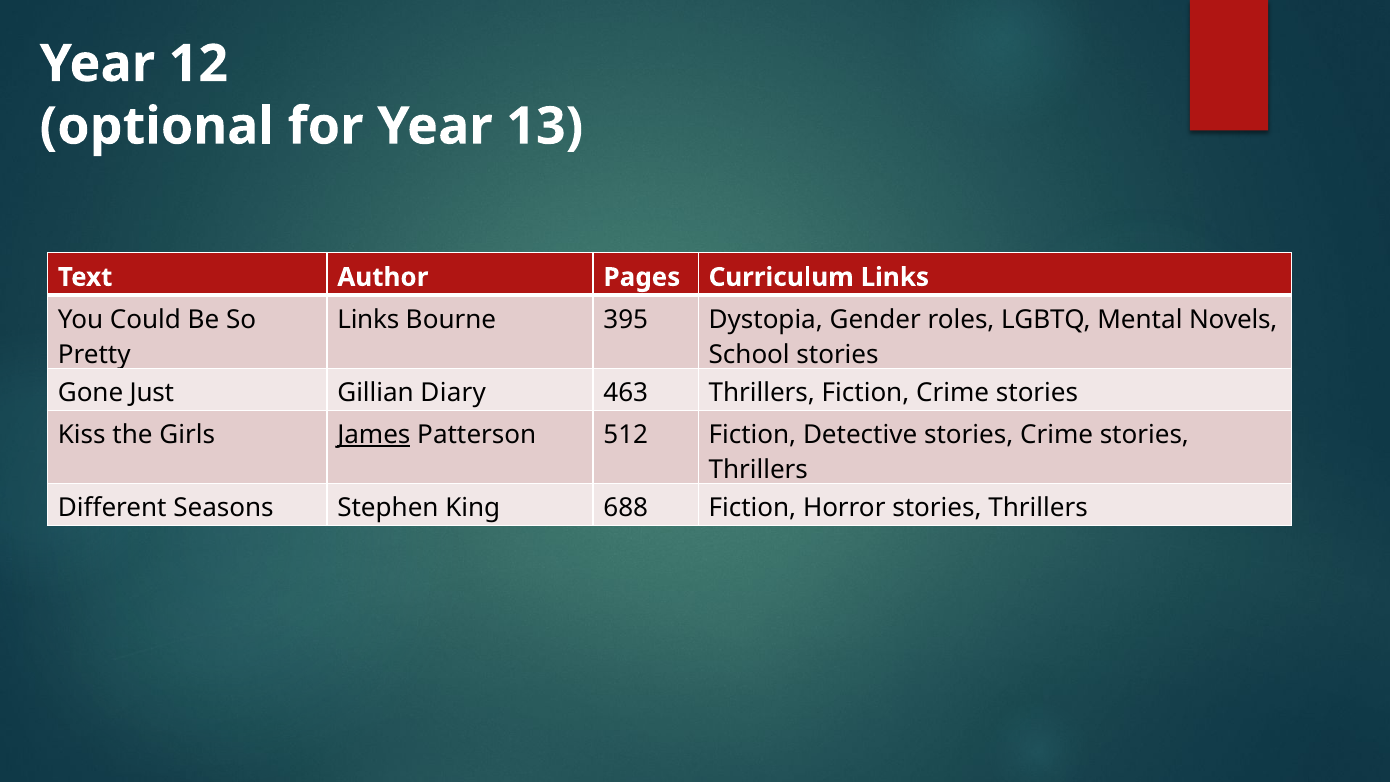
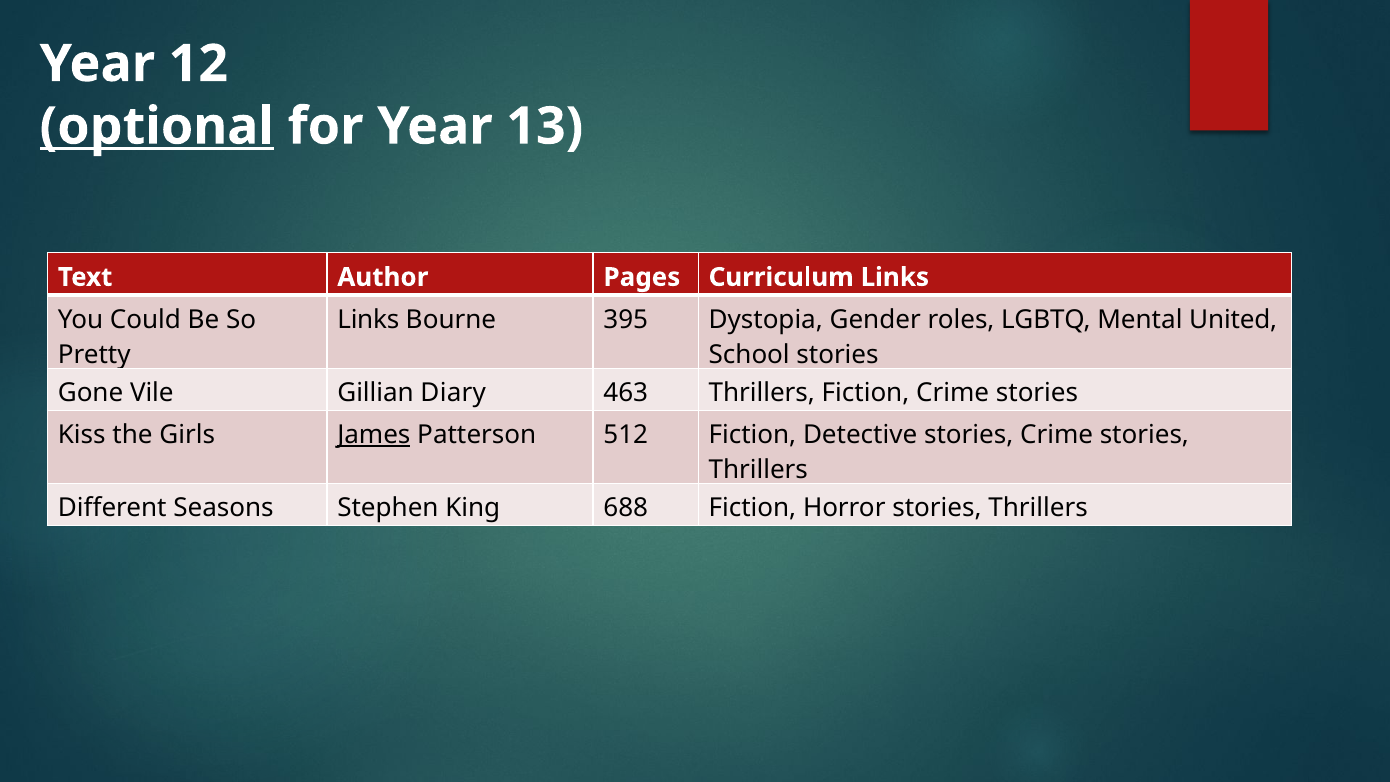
optional underline: none -> present (157, 126)
Novels: Novels -> United (1233, 319)
Just: Just -> Vile (152, 392)
